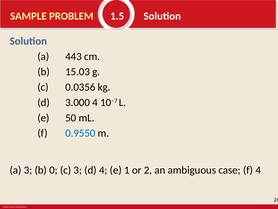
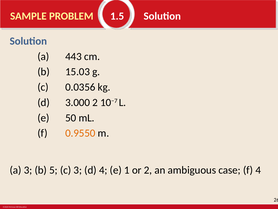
3.000 4: 4 -> 2 (95, 102)
0.9550 colour: blue -> orange (80, 133)
0: 0 -> 5 (53, 170)
